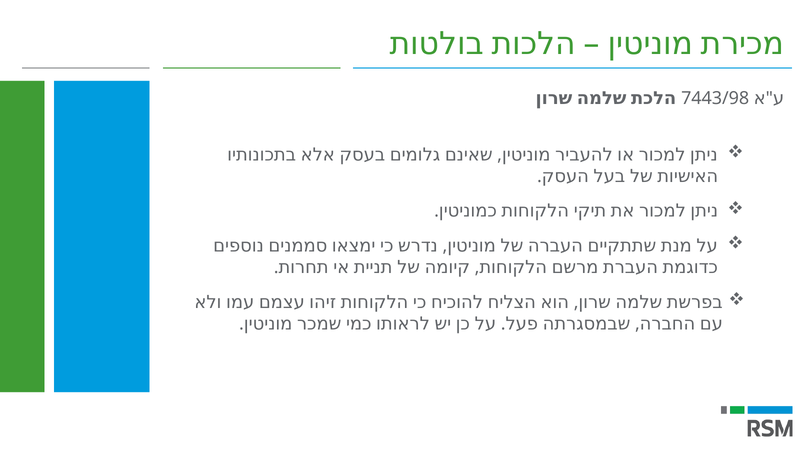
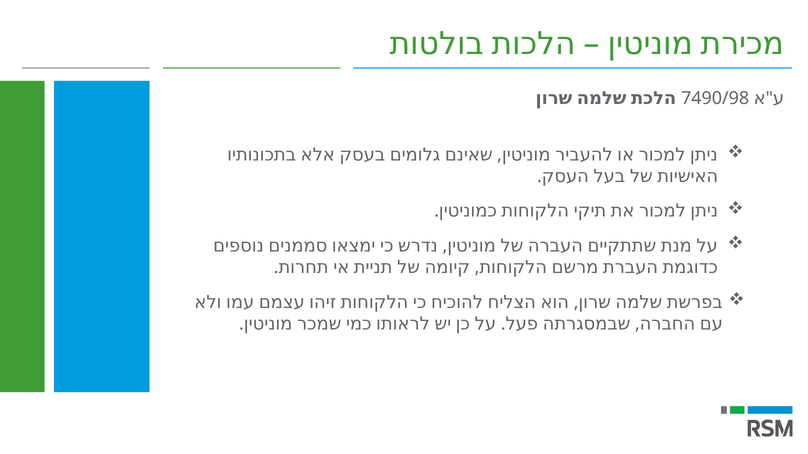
7443/98: 7443/98 -> 7490/98 (715, 98)
